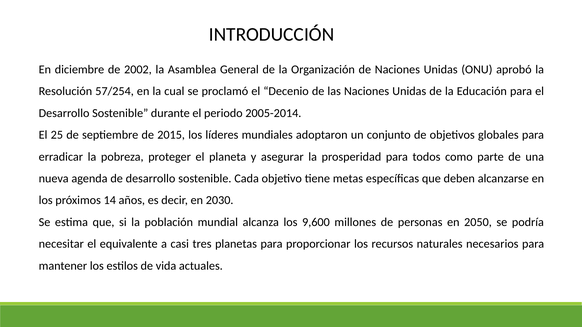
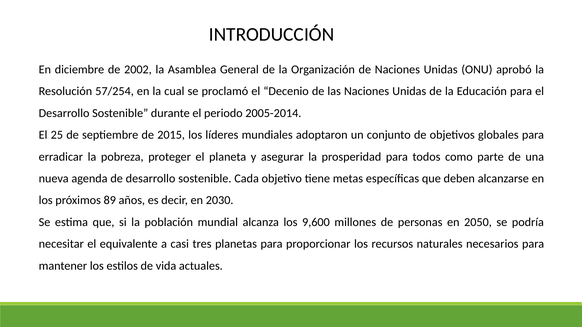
14: 14 -> 89 (110, 201)
